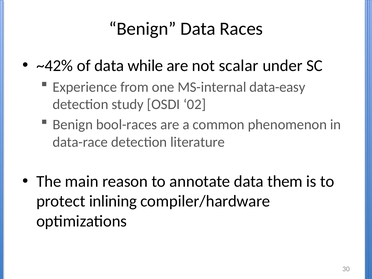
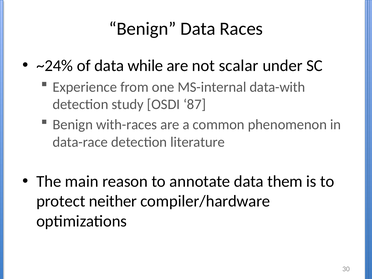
~42%: ~42% -> ~24% (55, 66)
data-easy: data-easy -> data-with (277, 87)
02: 02 -> 87 (195, 104)
bool-races: bool-races -> with-races (127, 125)
inlining: inlining -> neither (113, 201)
